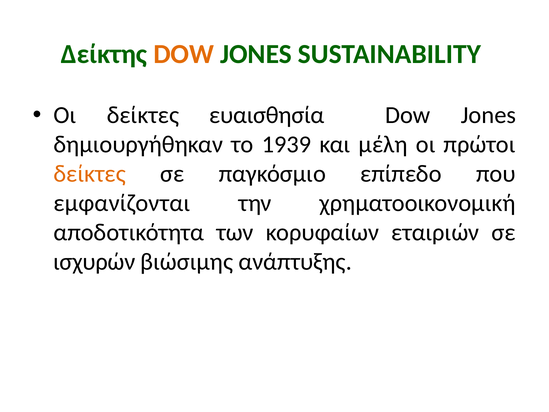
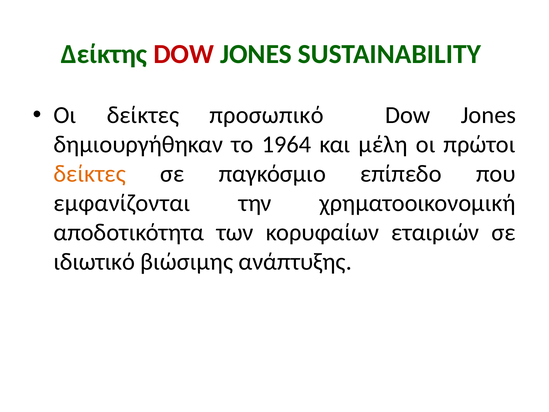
DOW colour: orange -> red (184, 54)
ευαισθησία: ευαισθησία -> προσωπικό (267, 115)
1939: 1939 -> 1964 (286, 144)
ισχυρών: ισχυρών -> ιδιωτικό (94, 262)
